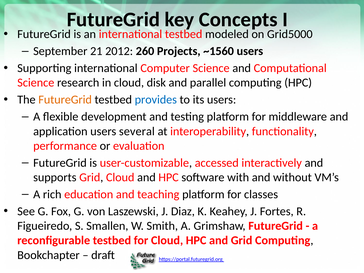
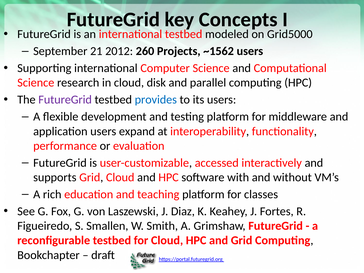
~1560: ~1560 -> ~1562 (219, 51)
FutureGrid colour: orange -> purple (65, 100)
several: several -> expand (137, 131)
